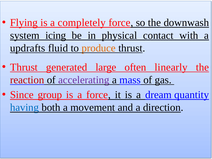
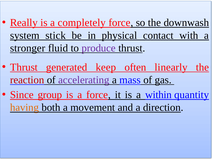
Flying: Flying -> Really (24, 23)
icing: icing -> stick (56, 35)
updrafts: updrafts -> stronger (28, 48)
produce colour: orange -> purple (99, 48)
large: large -> keep (106, 67)
dream: dream -> within (158, 95)
having colour: blue -> orange (24, 108)
